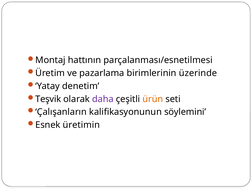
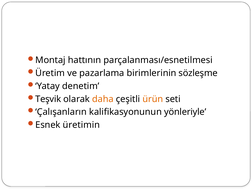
üzerinde: üzerinde -> sözleşme (198, 73)
daha colour: purple -> orange (103, 99)
söylemini: söylemini -> yönleriyle (185, 112)
